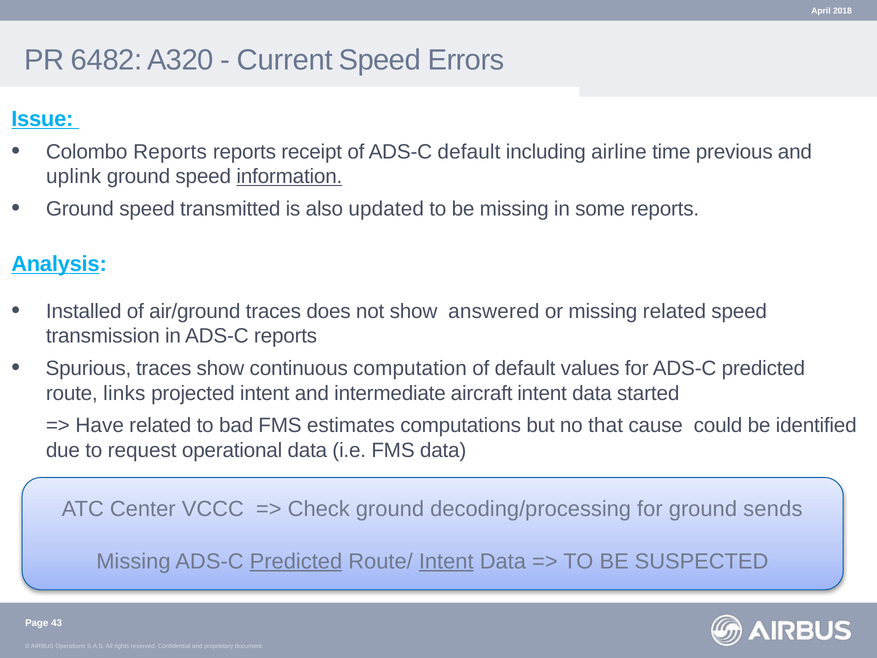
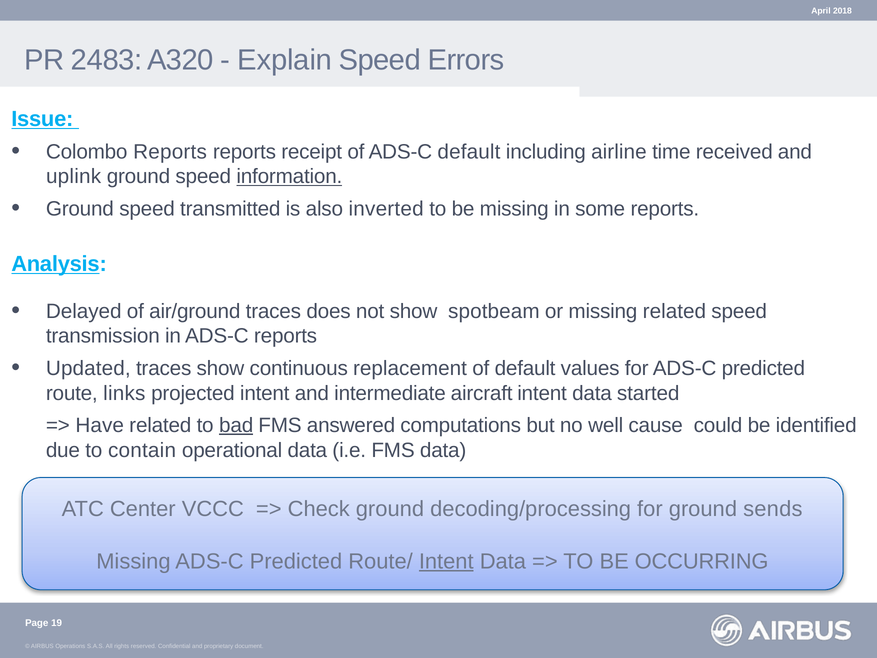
6482: 6482 -> 2483 (107, 60)
Current: Current -> Explain (285, 60)
previous: previous -> received (734, 152)
updated: updated -> inverted (386, 209)
Installed: Installed -> Delayed (84, 311)
answered: answered -> spotbeam (494, 311)
Spurious: Spurious -> Updated (88, 368)
computation: computation -> replacement (410, 368)
bad underline: none -> present (236, 425)
estimates: estimates -> answered (351, 425)
that: that -> well (606, 425)
request: request -> contain (142, 450)
Predicted underline: present -> none (296, 561)
SUSPECTED: SUSPECTED -> OCCURRING (702, 561)
43: 43 -> 19 (57, 623)
